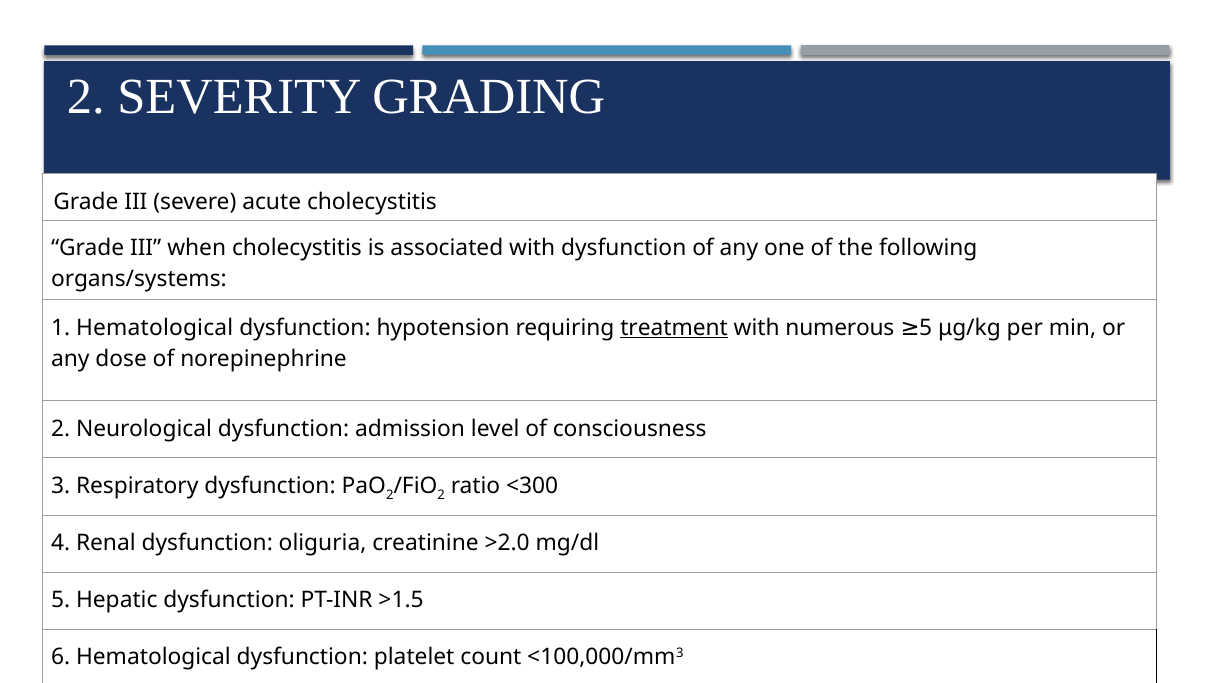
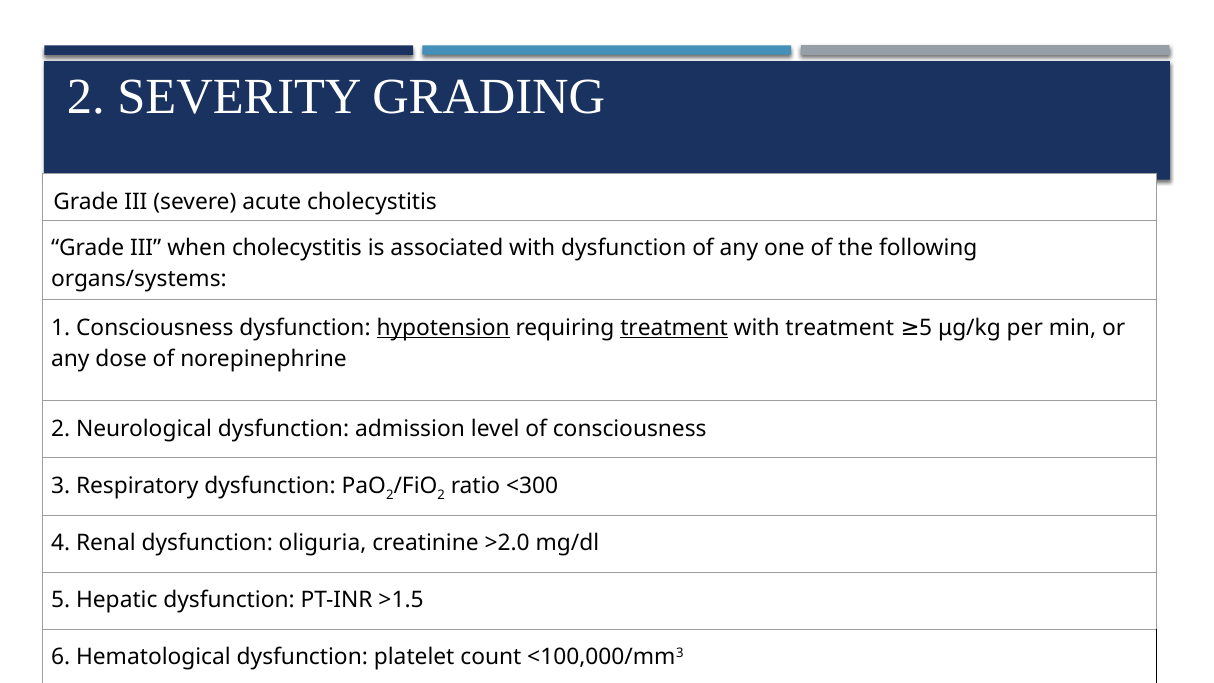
1 Hematological: Hematological -> Consciousness (155, 328)
hypotension underline: none -> present (443, 328)
with numerous: numerous -> treatment (840, 328)
